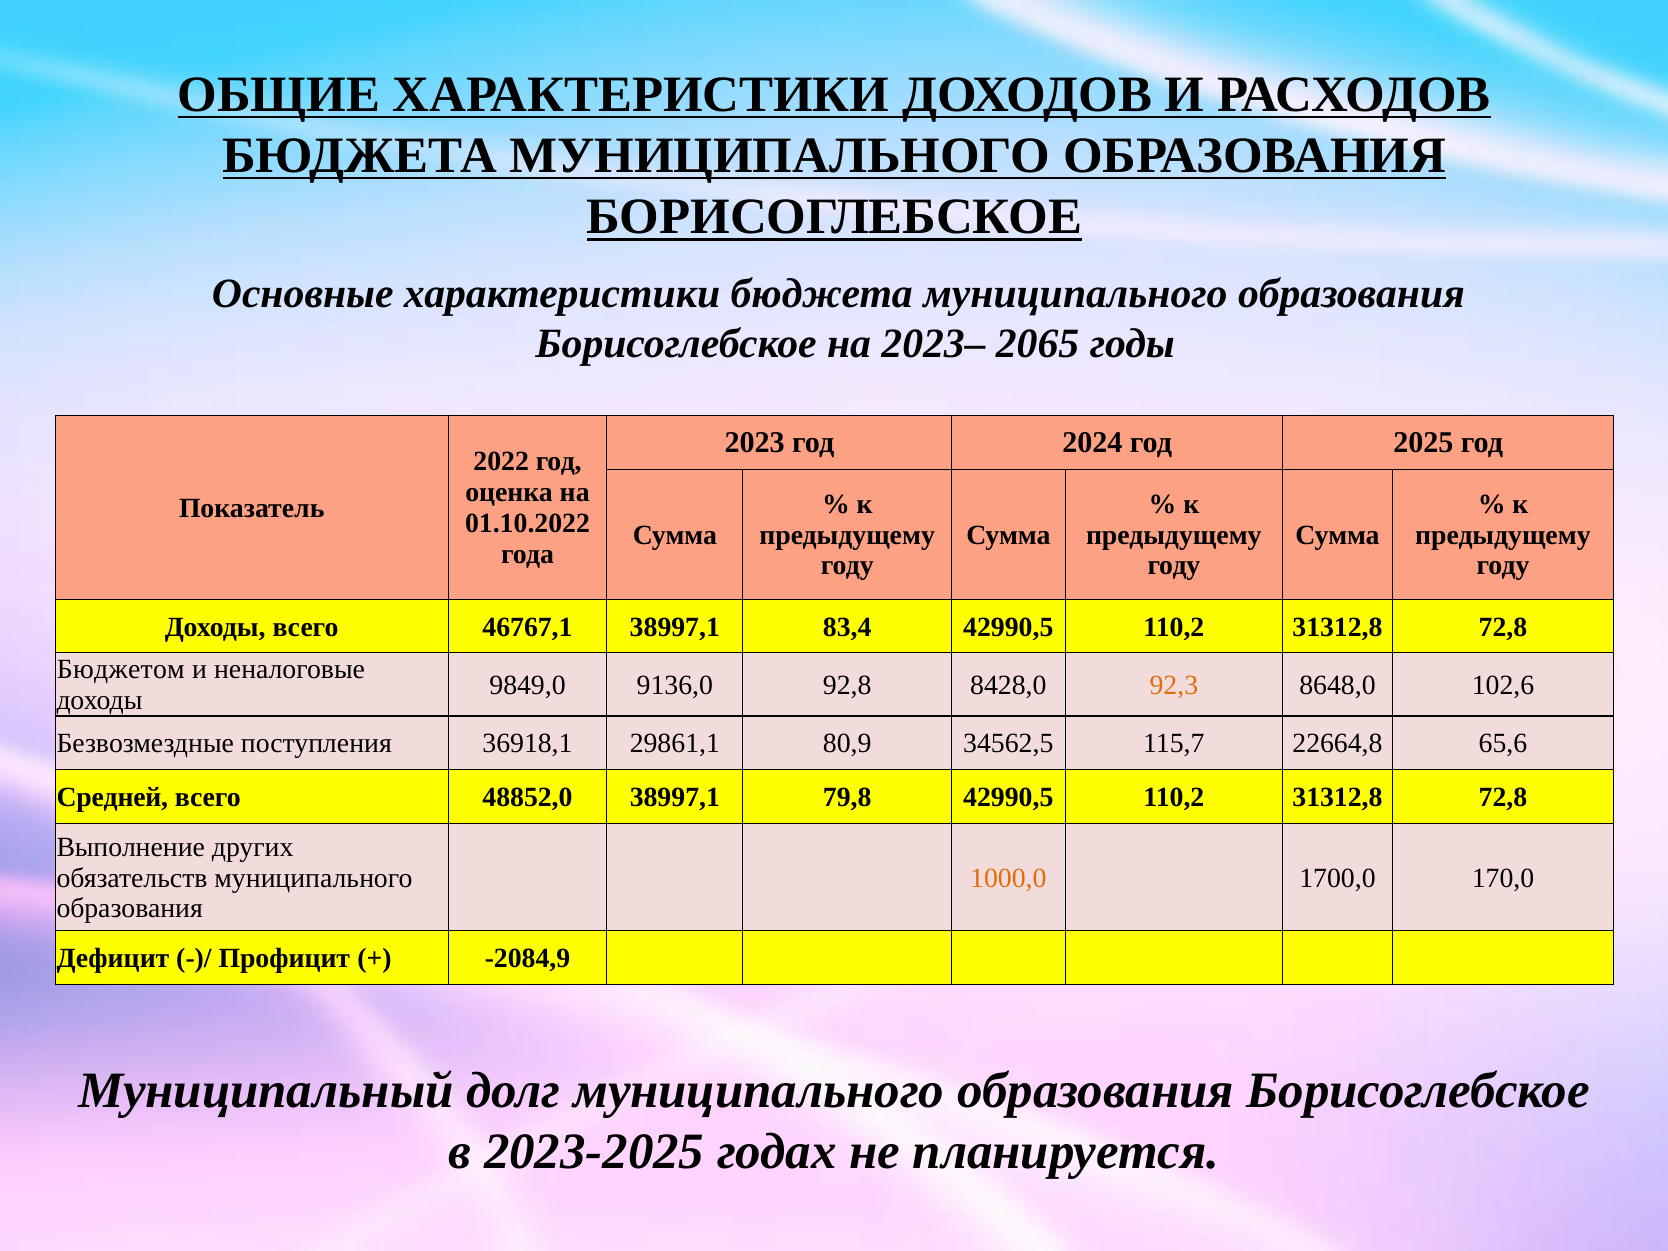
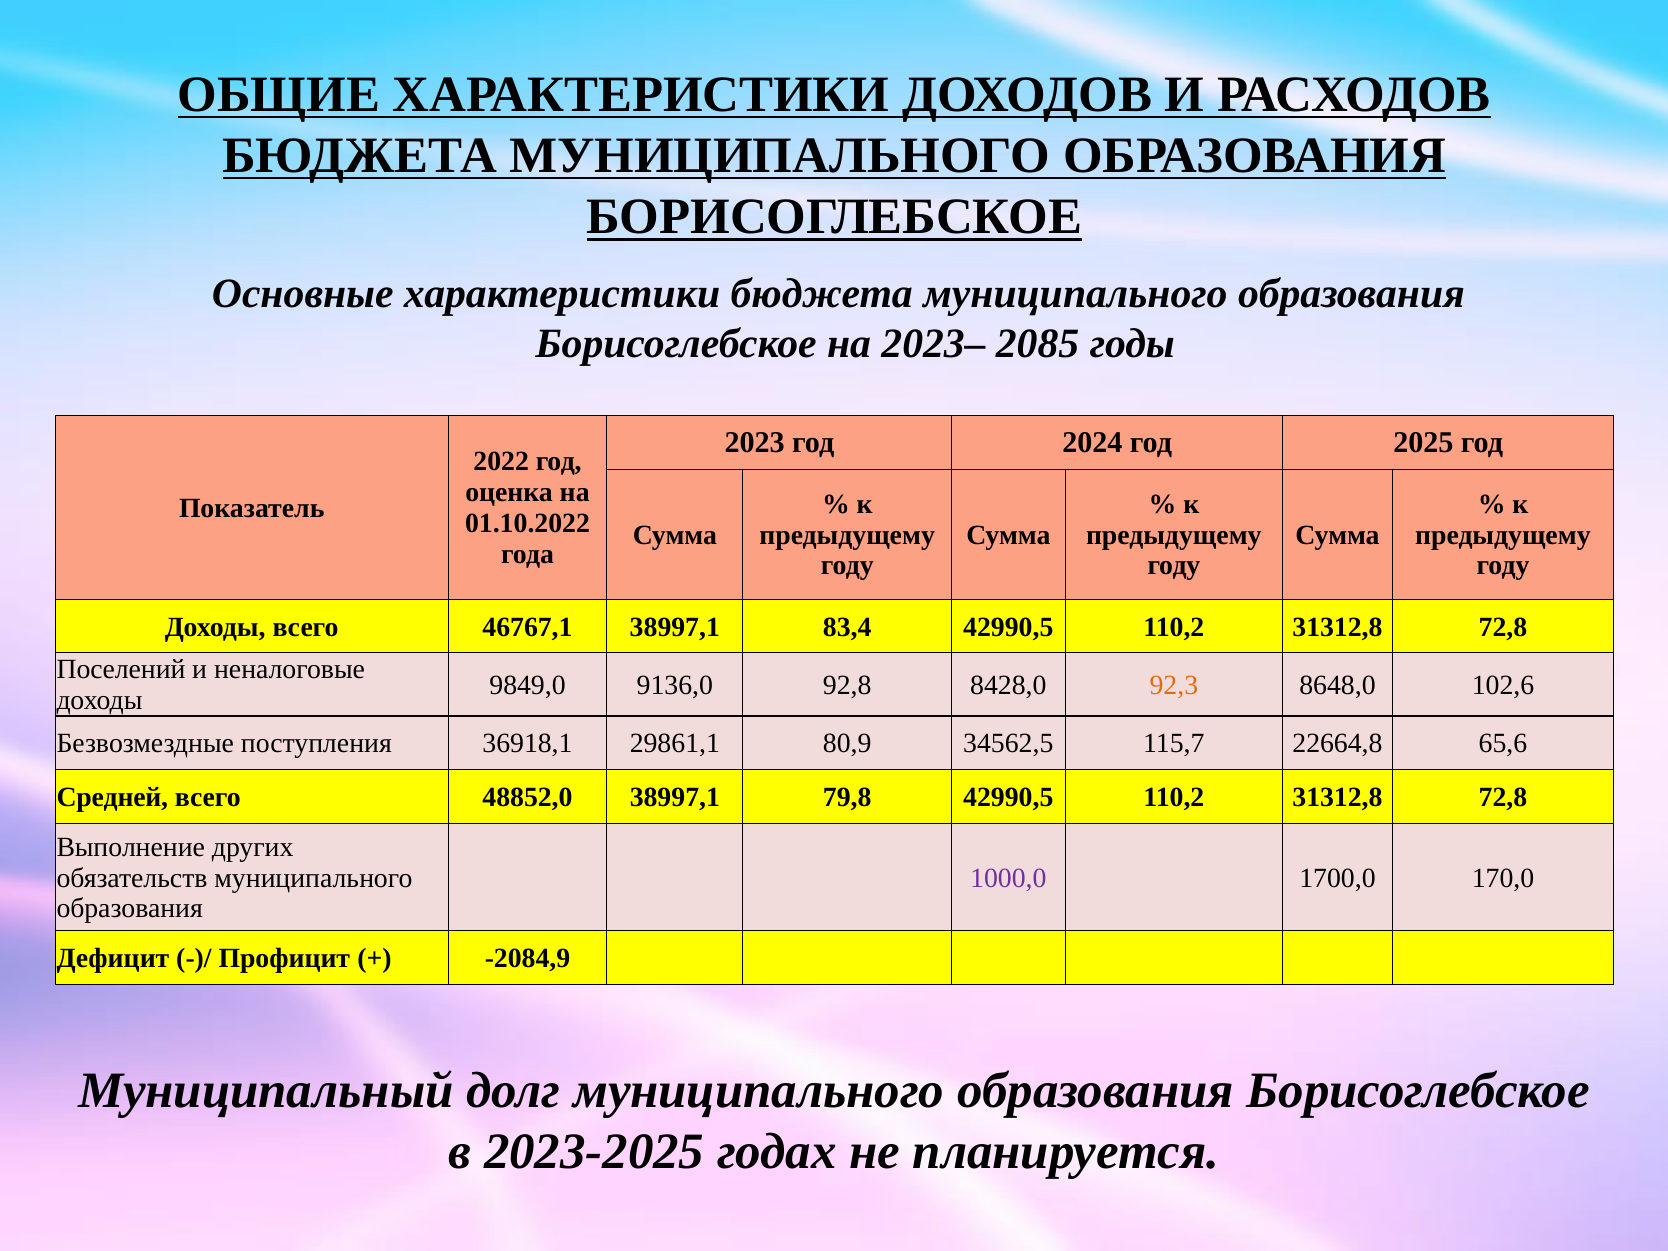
2065: 2065 -> 2085 (1038, 344)
Бюджетом: Бюджетом -> Поселений (121, 670)
1000,0 colour: orange -> purple (1008, 878)
